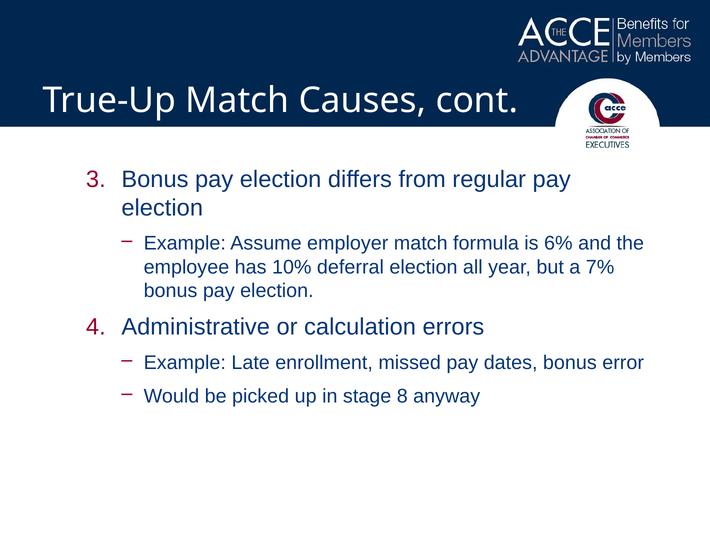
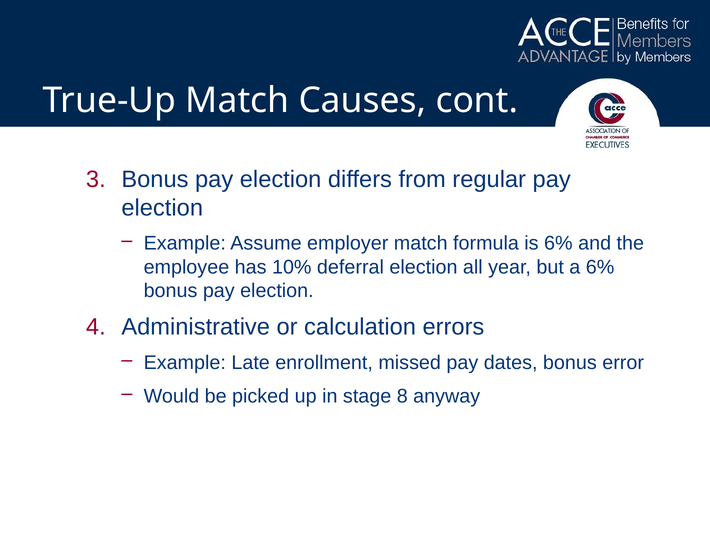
a 7%: 7% -> 6% (600, 267)
